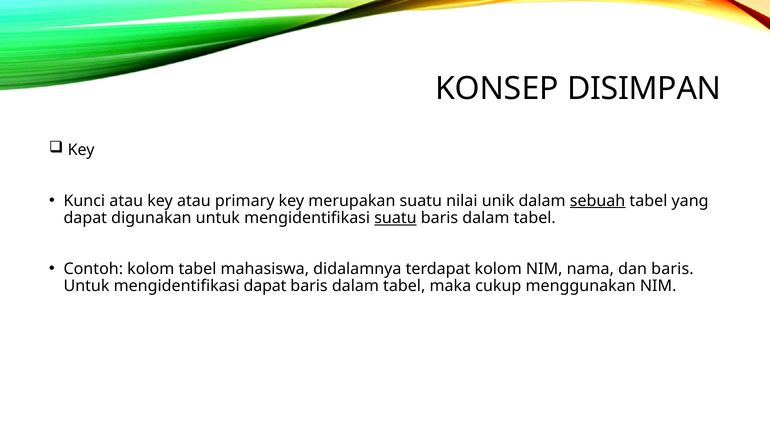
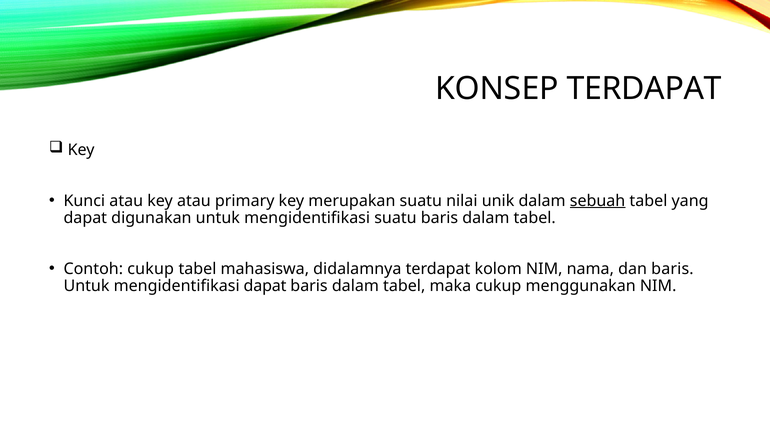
KONSEP DISIMPAN: DISIMPAN -> TERDAPAT (644, 89)
suatu underline: present -> none (395, 218)
Contoh kolom: kolom -> cukup (151, 269)
